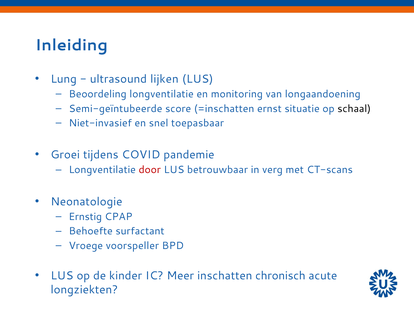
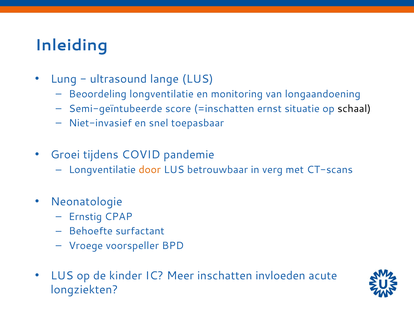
lijken: lijken -> lange (164, 79)
door colour: red -> orange (150, 170)
chronisch: chronisch -> invloeden (280, 275)
